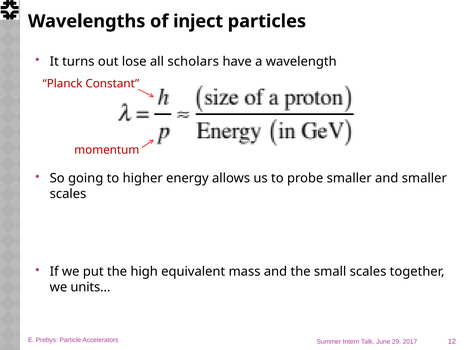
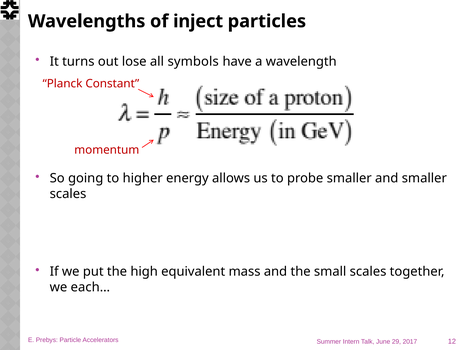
scholars: scholars -> symbols (193, 62)
units…: units… -> each… (90, 287)
